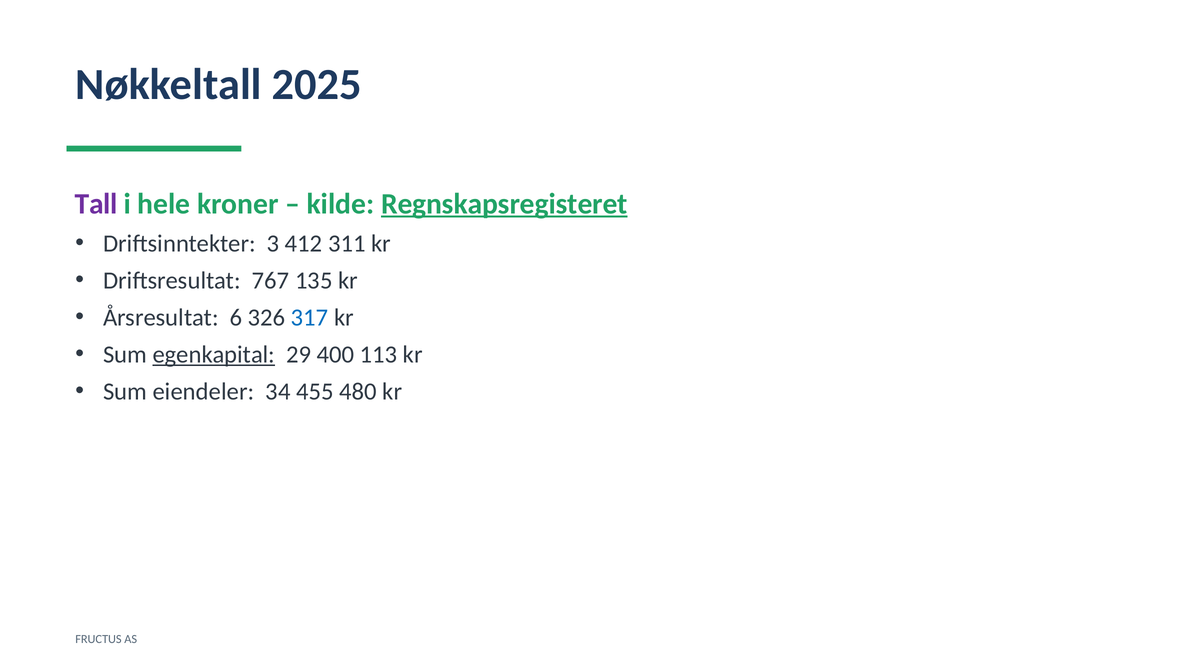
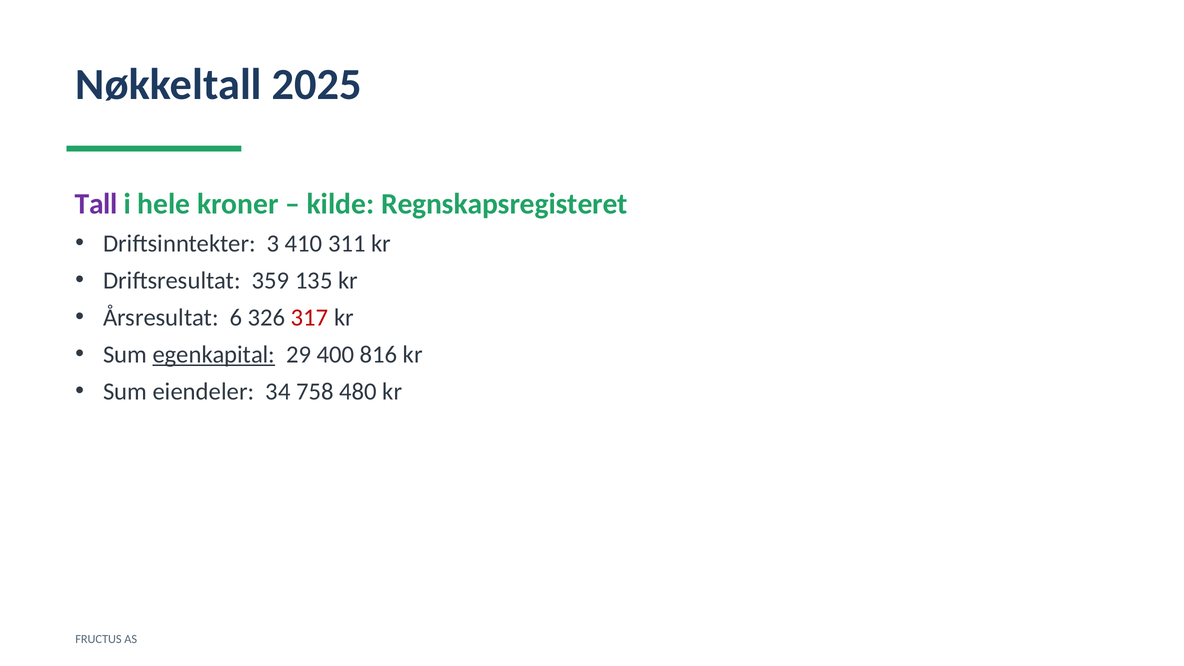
Regnskapsregisteret underline: present -> none (504, 204)
412: 412 -> 410 (304, 243)
767: 767 -> 359 (271, 280)
317 colour: blue -> red (310, 318)
113: 113 -> 816 (379, 355)
455: 455 -> 758 (315, 392)
